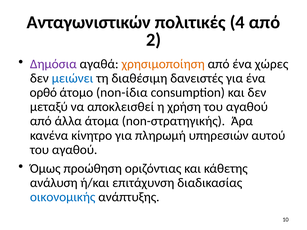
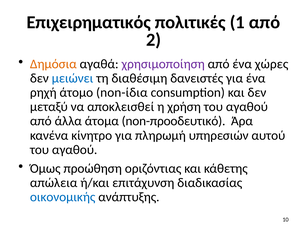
Ανταγωνιστικών: Ανταγωνιστικών -> Επιχειρηματικός (89, 22)
4: 4 -> 1 (237, 22)
Δημόσια colour: purple -> orange (53, 64)
χρησιμοποίηση colour: orange -> purple (163, 64)
ορθό: ορθό -> ρηχή (43, 93)
non-στρατηγικής: non-στρατηγικής -> non-προοδευτικό (174, 121)
ανάλυση: ανάλυση -> απώλεια (54, 183)
